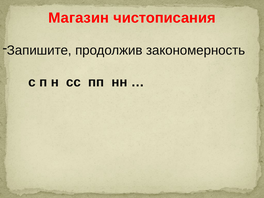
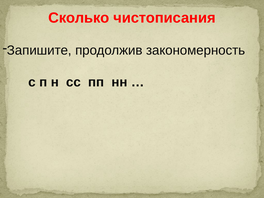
Магазин: Магазин -> Сколько (79, 18)
